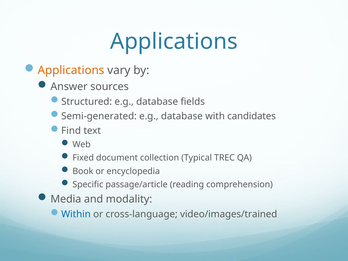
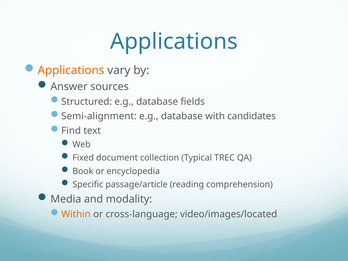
Semi-generated: Semi-generated -> Semi-alignment (99, 116)
Within colour: blue -> orange (76, 214)
video/images/trained: video/images/trained -> video/images/located (229, 214)
